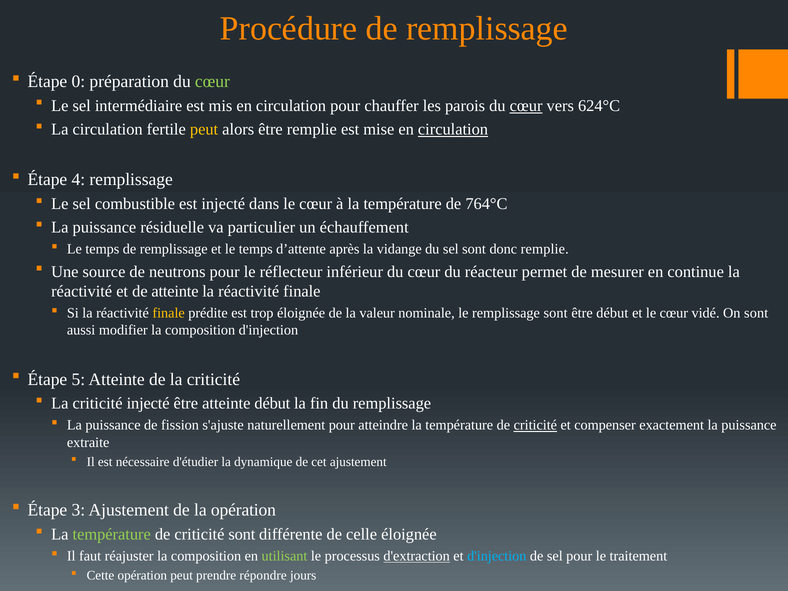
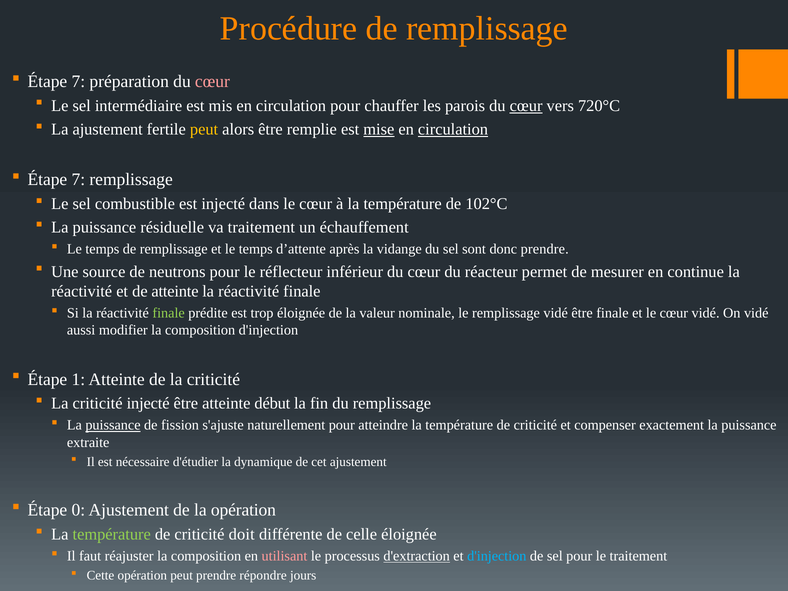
0: 0 -> 7 (78, 82)
cœur colour: light green -> pink (212, 82)
624°C: 624°C -> 720°C (599, 106)
La circulation: circulation -> ajustement (108, 129)
mise underline: none -> present (379, 129)
4: 4 -> 7 (78, 180)
764°C: 764°C -> 102°C (486, 204)
va particulier: particulier -> traitement (261, 227)
donc remplie: remplie -> prendre (545, 249)
finale colour: yellow -> light green (169, 313)
remplissage sont: sont -> vidé (556, 313)
être début: début -> finale (612, 313)
On sont: sont -> vidé (756, 313)
5: 5 -> 1 (78, 379)
puissance underline: none -> present (113, 425)
criticité underline: present -> none (535, 425)
3: 3 -> 0 (78, 510)
criticité sont: sont -> doit (242, 534)
utilisant colour: light green -> pink (284, 556)
